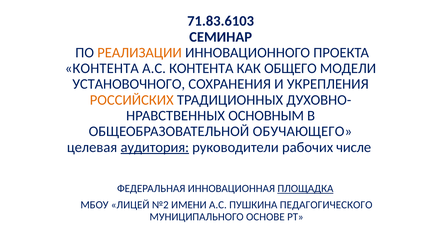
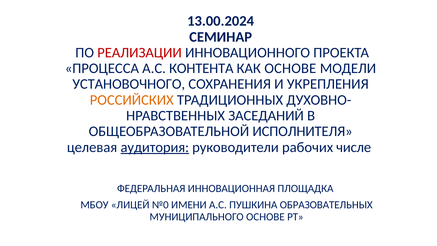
71.83.6103: 71.83.6103 -> 13.00.2024 (221, 21)
РЕАЛИЗАЦИИ colour: orange -> red (140, 53)
КОНТЕНТА: КОНТЕНТА -> ПРОЦЕССА (102, 68)
КАК ОБЩЕГО: ОБЩЕГО -> ОСНОВЕ (290, 68)
ОСНОВНЫМ: ОСНОВНЫМ -> ЗАСЕДАНИЙ (266, 116)
ОБУЧАЮЩЕГО: ОБУЧАЮЩЕГО -> ИСПОЛНИТЕЛЯ (303, 131)
ПЛОЩАДКА underline: present -> none (305, 189)
№2: №2 -> №0 (160, 205)
ПЕДАГОГИЧЕСКОГО: ПЕДАГОГИЧЕСКОГО -> ОБРАЗОВАТЕЛЬНЫХ (326, 205)
